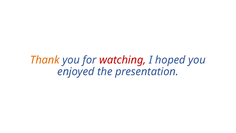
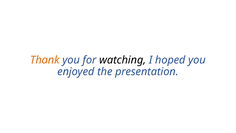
watching colour: red -> black (123, 60)
